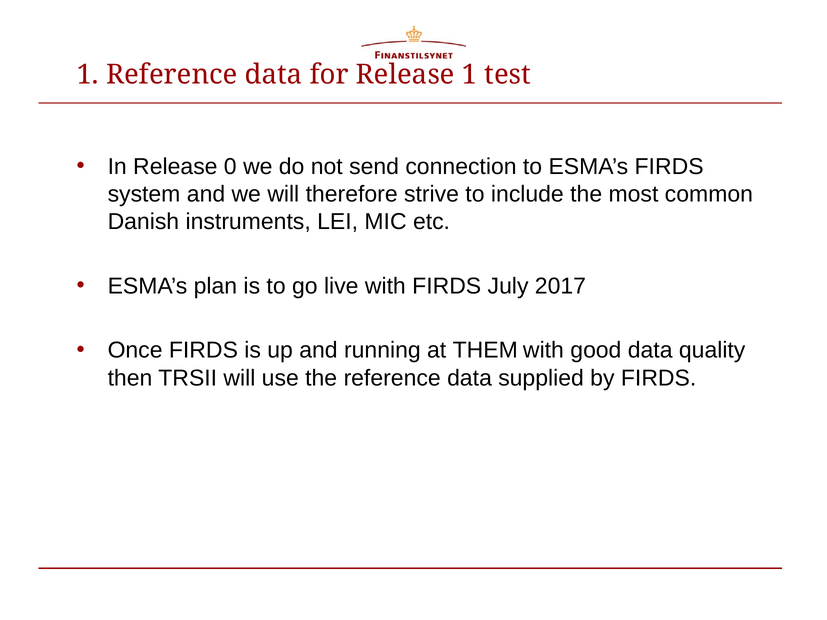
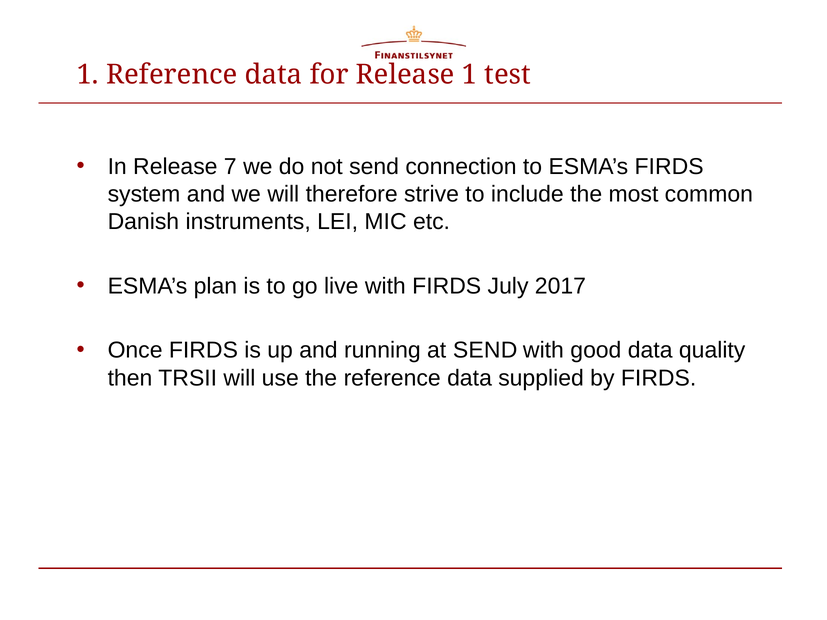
0: 0 -> 7 (230, 167)
at THEM: THEM -> SEND (485, 351)
